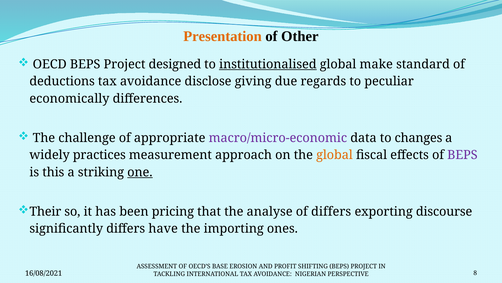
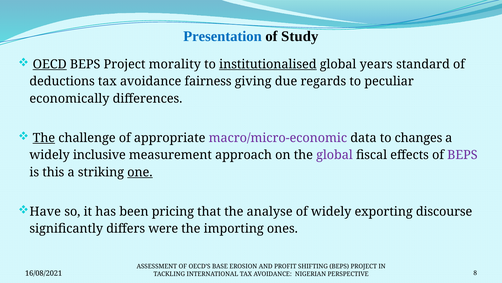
Presentation colour: orange -> blue (223, 36)
Other: Other -> Study (300, 36)
OECD underline: none -> present (50, 64)
designed: designed -> morality (175, 64)
make: make -> years (376, 64)
disclose: disclose -> fairness (208, 81)
The underline: none -> present (44, 138)
practices: practices -> inclusive (99, 155)
global colour: orange -> purple (334, 155)
Their: Their -> Have (45, 211)
of differs: differs -> widely (331, 211)
have: have -> were (163, 228)
